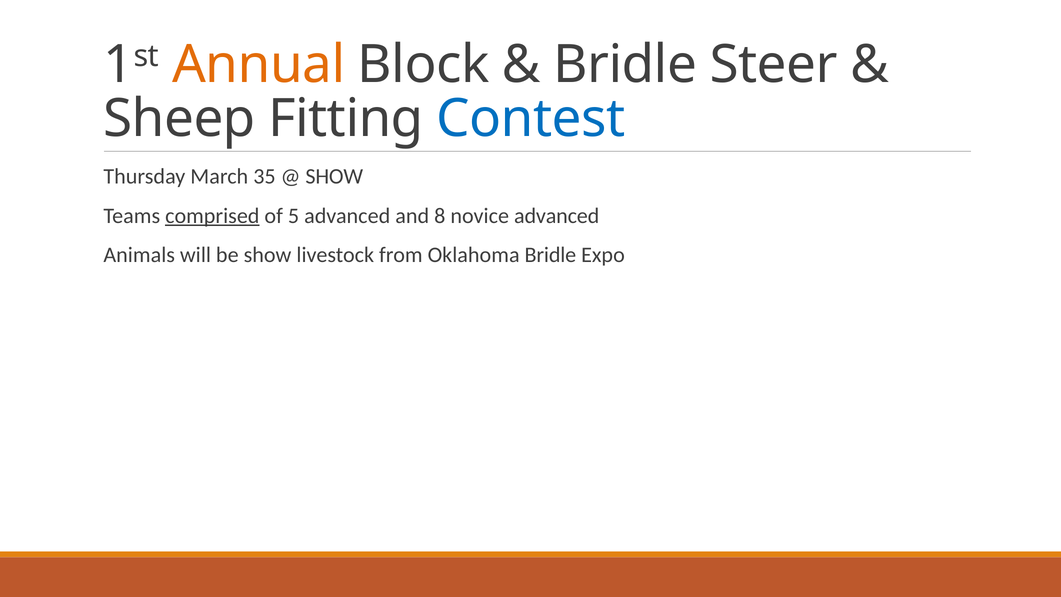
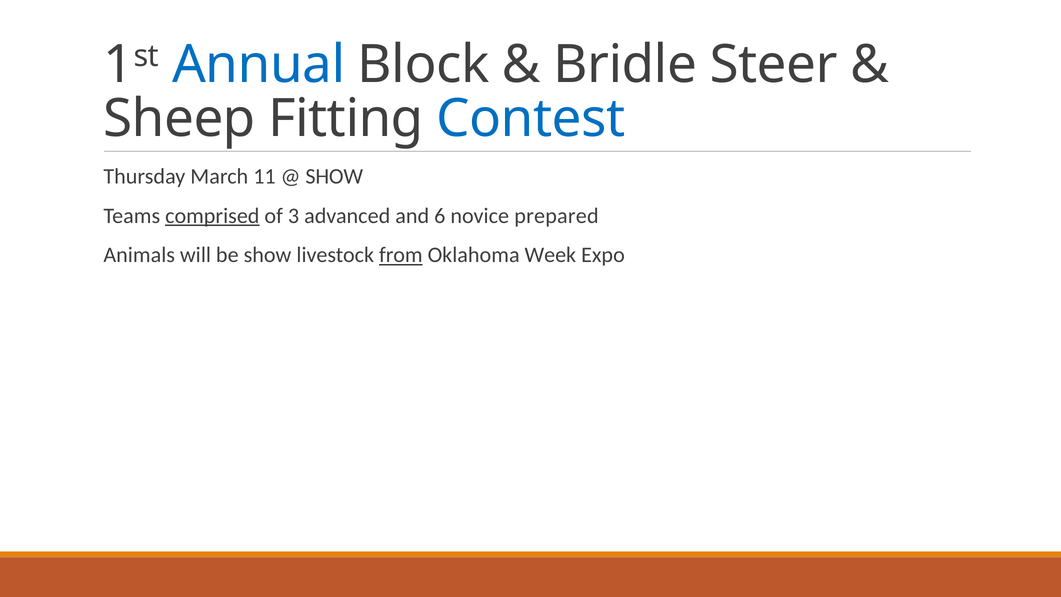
Annual colour: orange -> blue (259, 65)
35: 35 -> 11 (264, 176)
5: 5 -> 3 (294, 216)
8: 8 -> 6 (440, 216)
novice advanced: advanced -> prepared (556, 216)
from underline: none -> present (401, 255)
Oklahoma Bridle: Bridle -> Week (550, 255)
